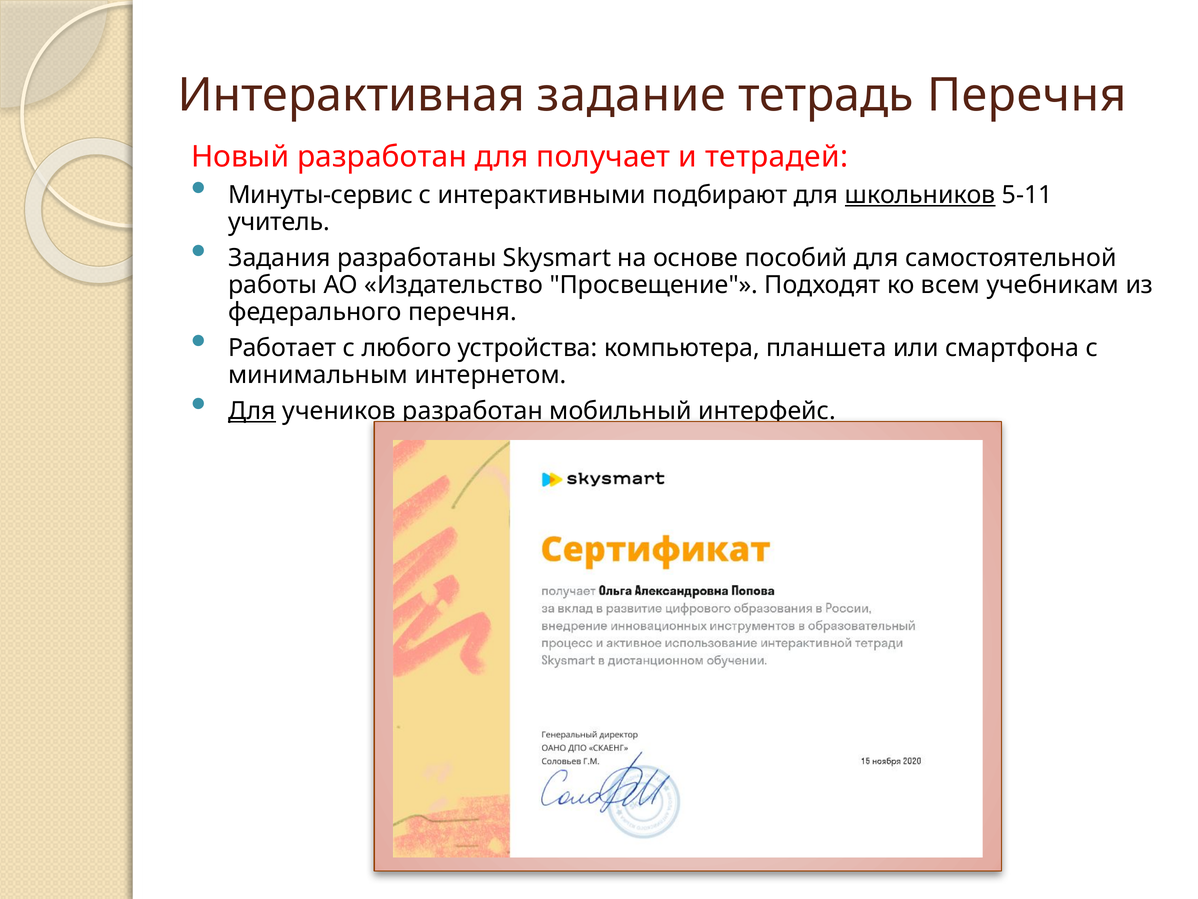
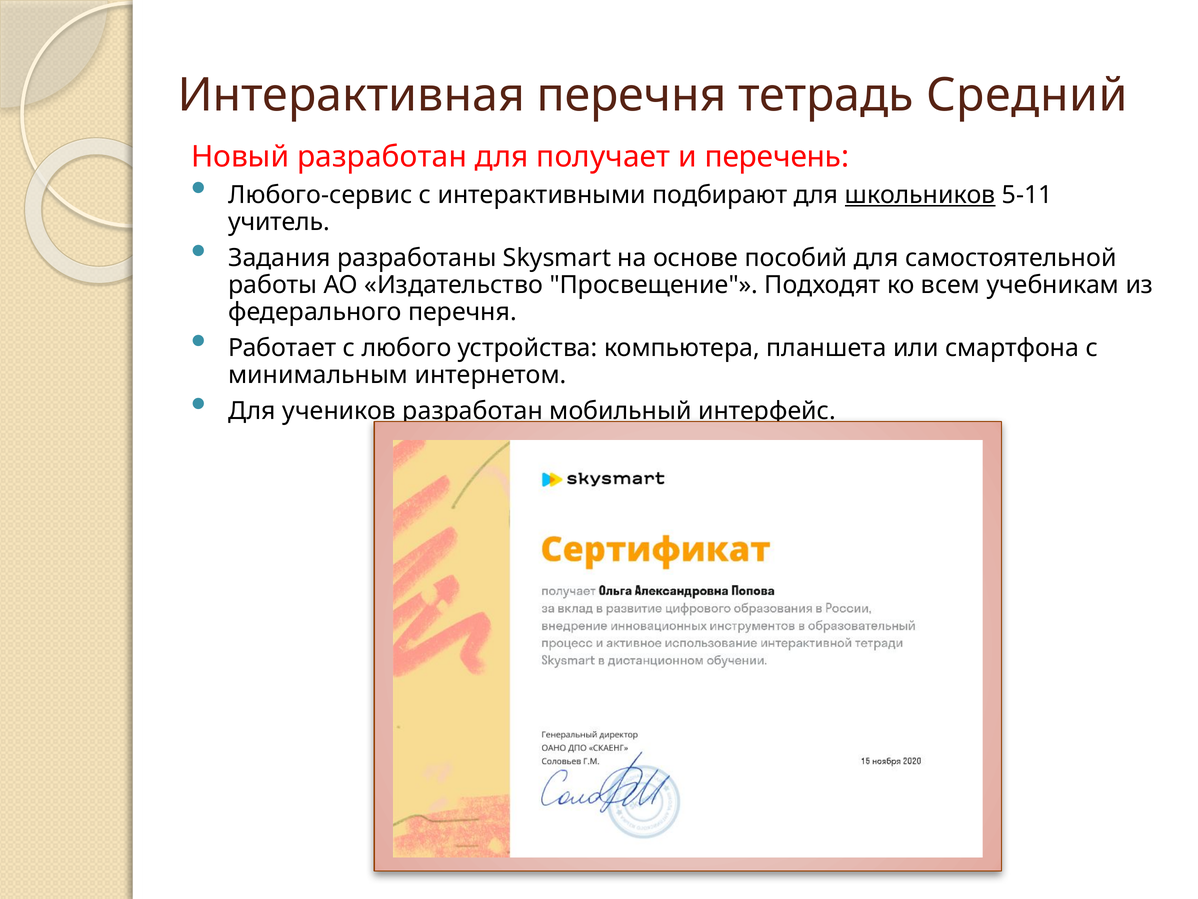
Интерактивная задание: задание -> перечня (632, 95)
тетрадь Перечня: Перечня -> Средний (1027, 95)
тетрадей: тетрадей -> перечень (777, 157)
Минуты-сервис: Минуты-сервис -> Любого-сервис (320, 195)
Для underline: present -> none (252, 411)
